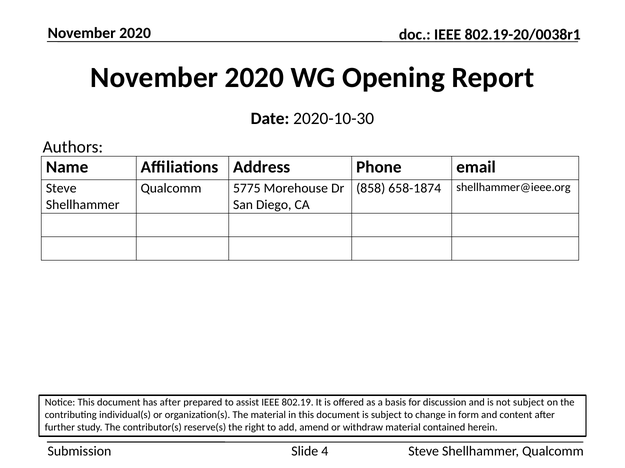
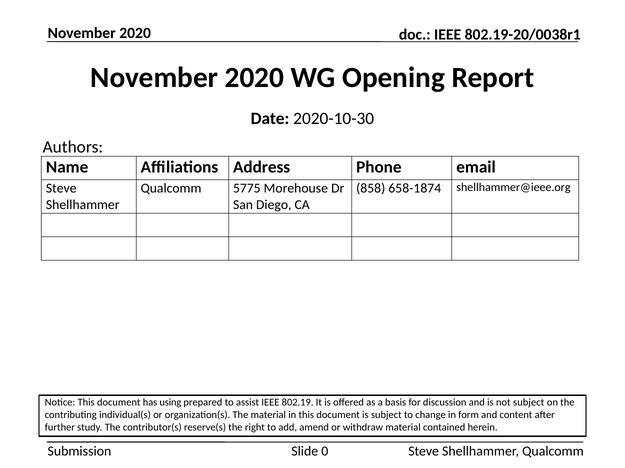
has after: after -> using (170, 403)
4: 4 -> 0 (325, 452)
